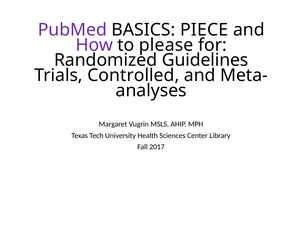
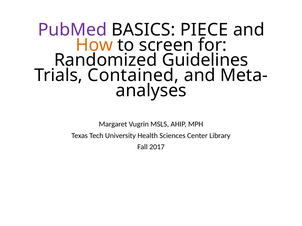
How colour: purple -> orange (94, 45)
please: please -> screen (166, 45)
Controlled: Controlled -> Contained (133, 75)
